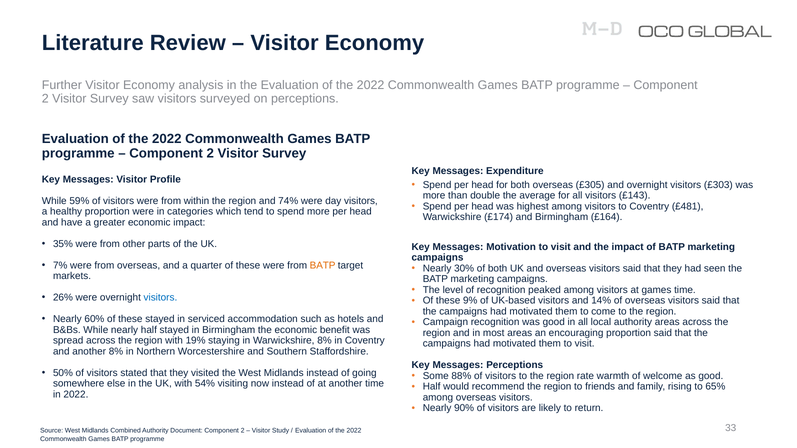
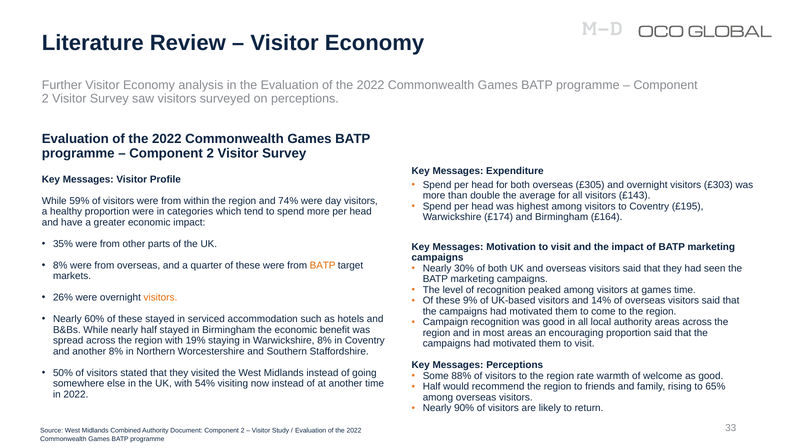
£481: £481 -> £195 (688, 206)
7%: 7% -> 8% (60, 265)
visitors colour: blue -> orange (160, 298)
